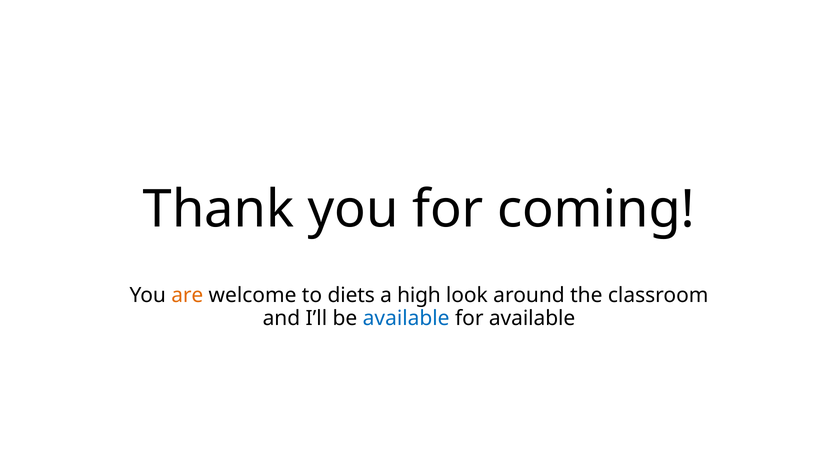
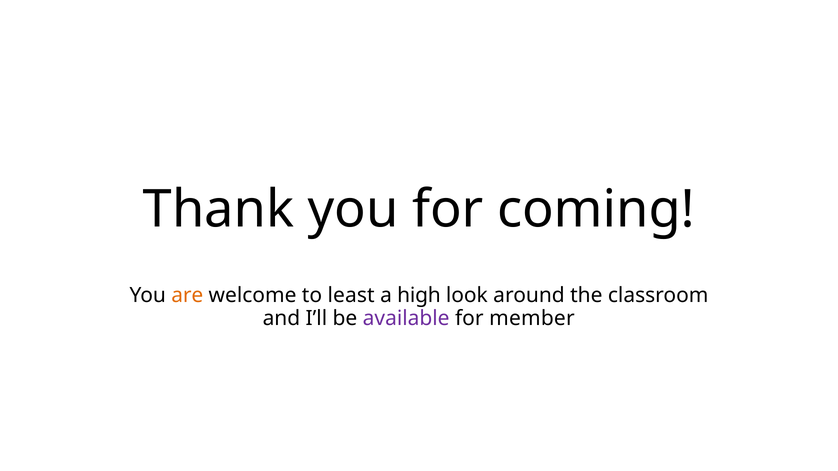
diets: diets -> least (351, 296)
available colour: blue -> purple (406, 318)
for available: available -> member (532, 318)
